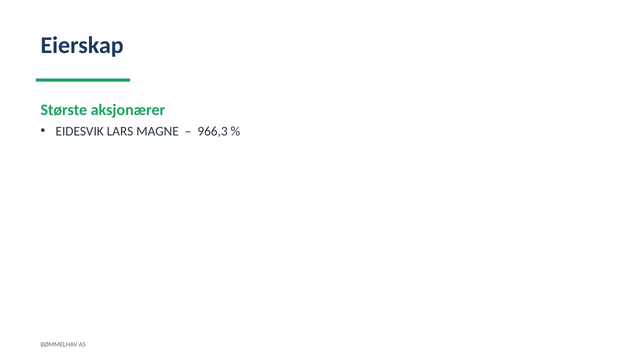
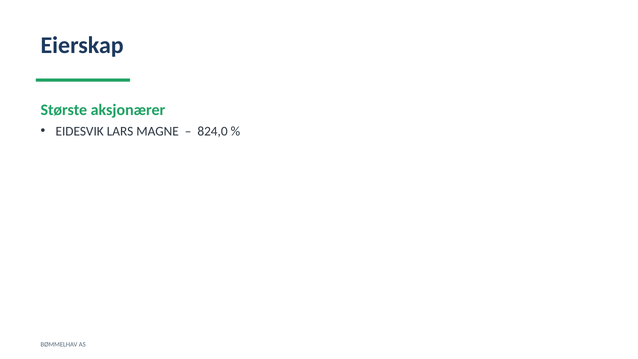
966,3: 966,3 -> 824,0 (213, 131)
